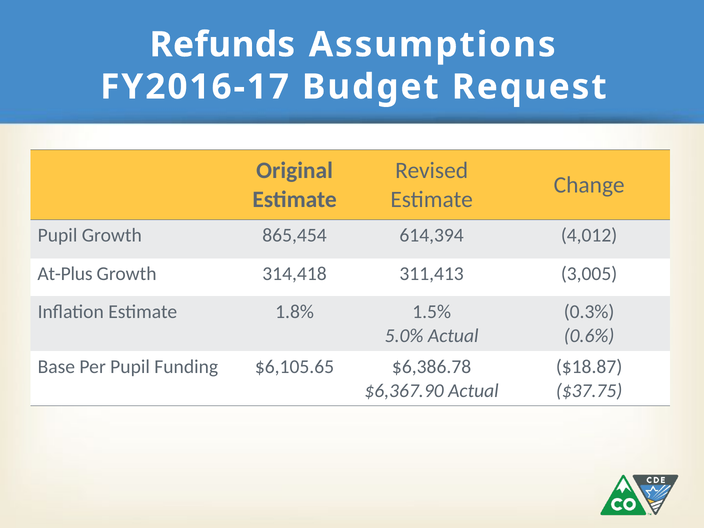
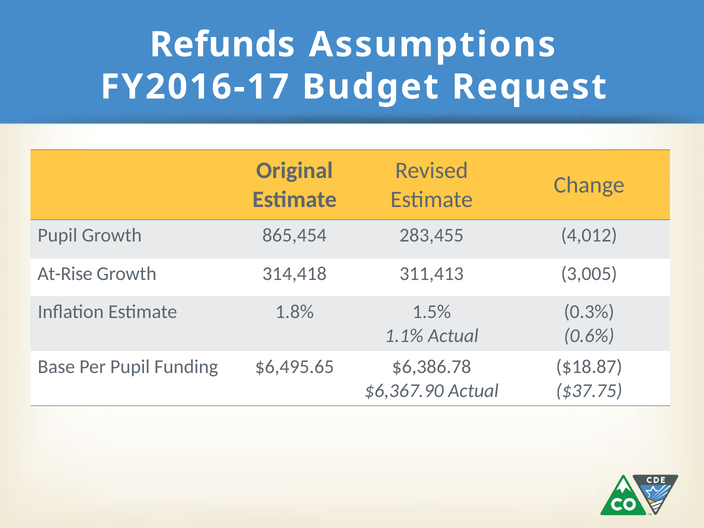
614,394: 614,394 -> 283,455 (432, 236)
At-Plus: At-Plus -> At-Rise (65, 274)
5.0%: 5.0% -> 1.1% (404, 336)
$6,105.65: $6,105.65 -> $6,495.65 (295, 367)
